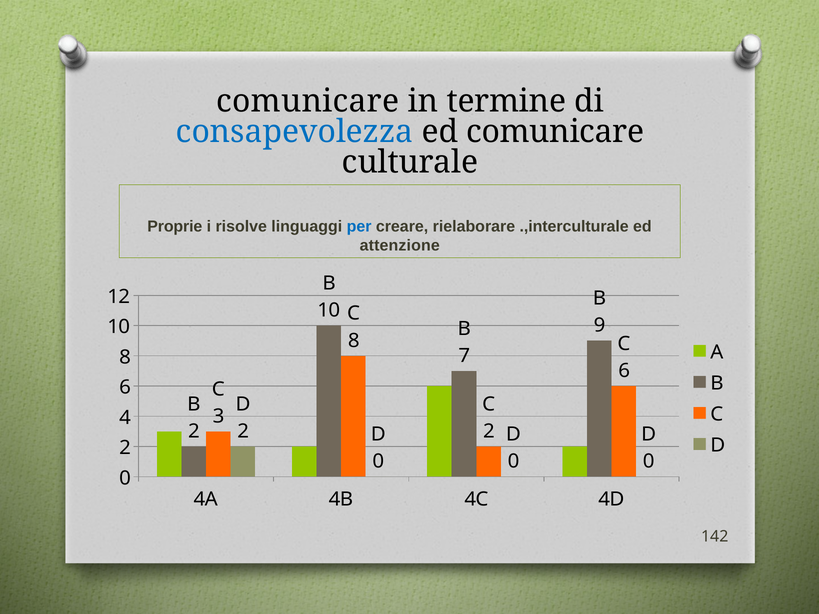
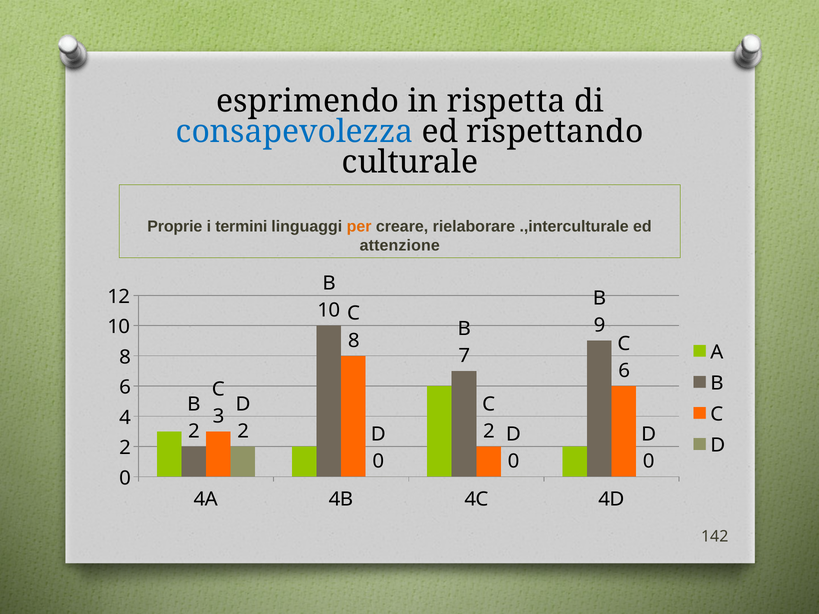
comunicare: comunicare -> esprimendo (308, 101)
termine: termine -> rispetta (506, 101)
ed comunicare: comunicare -> rispettando (555, 132)
risolve: risolve -> termini (241, 226)
per colour: blue -> orange (359, 226)
